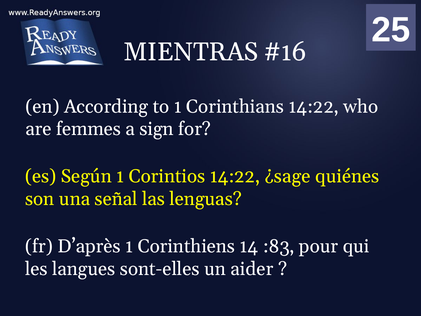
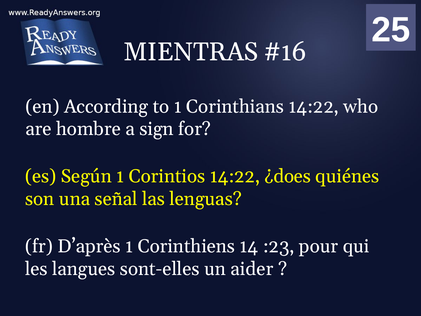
femmes: femmes -> hombre (88, 129)
¿sage: ¿sage -> ¿does (288, 176)
:83: :83 -> :23 (279, 246)
